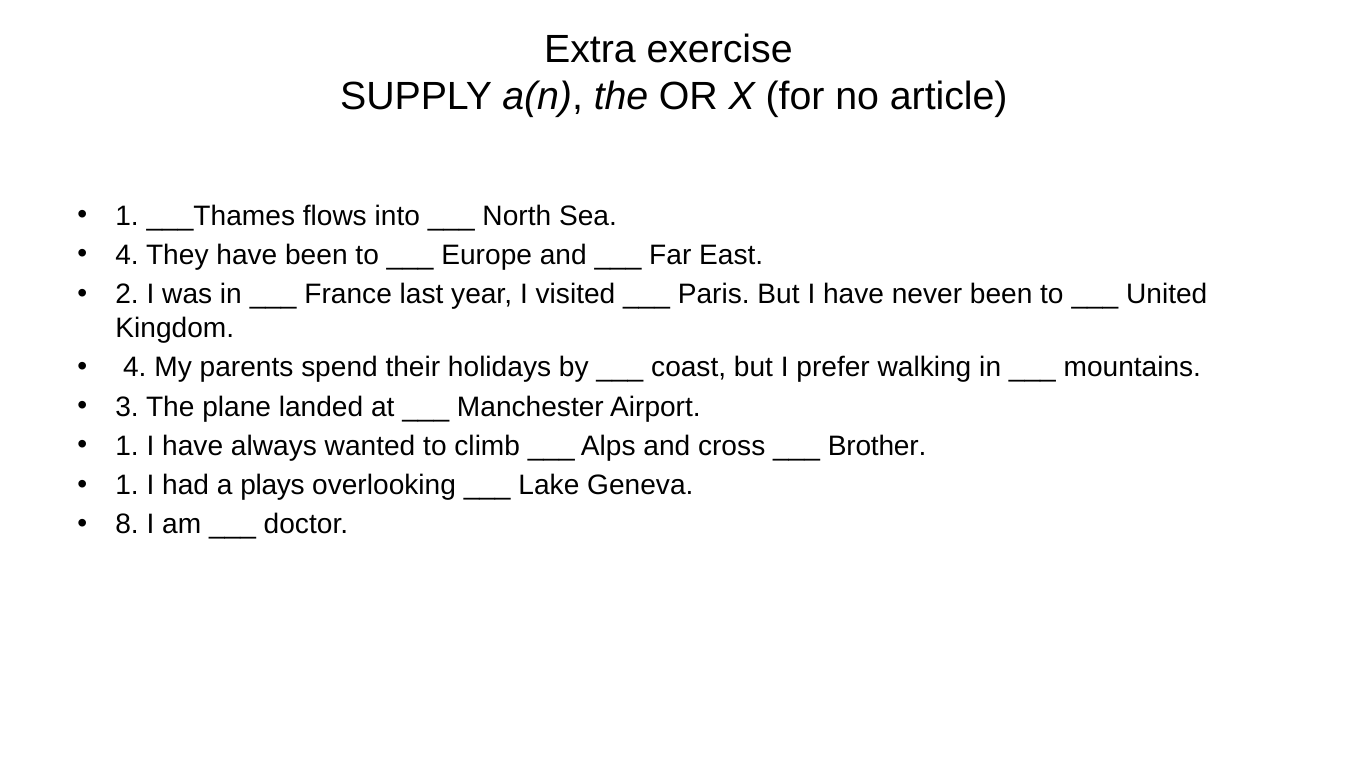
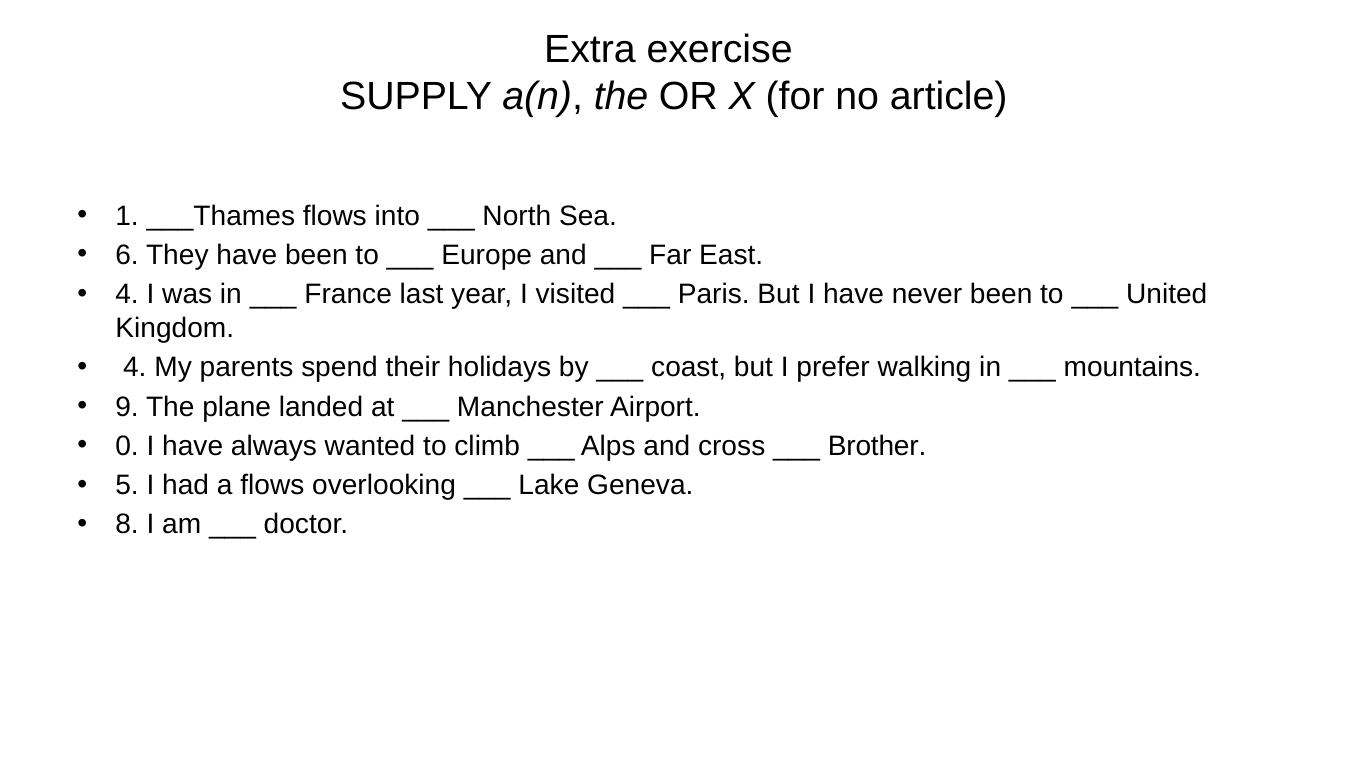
4: 4 -> 6 (127, 255)
2: 2 -> 4 (127, 295)
3: 3 -> 9 (127, 407)
1: 1 -> 0 (127, 446)
1: 1 -> 5 (127, 486)
a plays: plays -> flows (272, 486)
